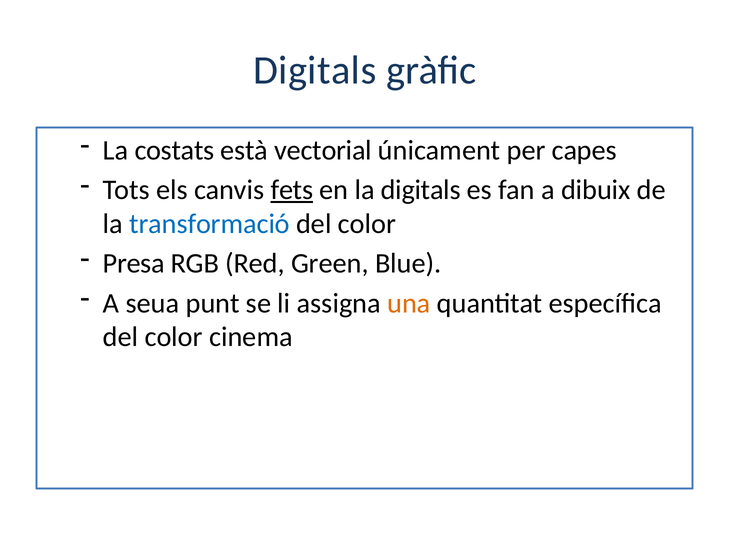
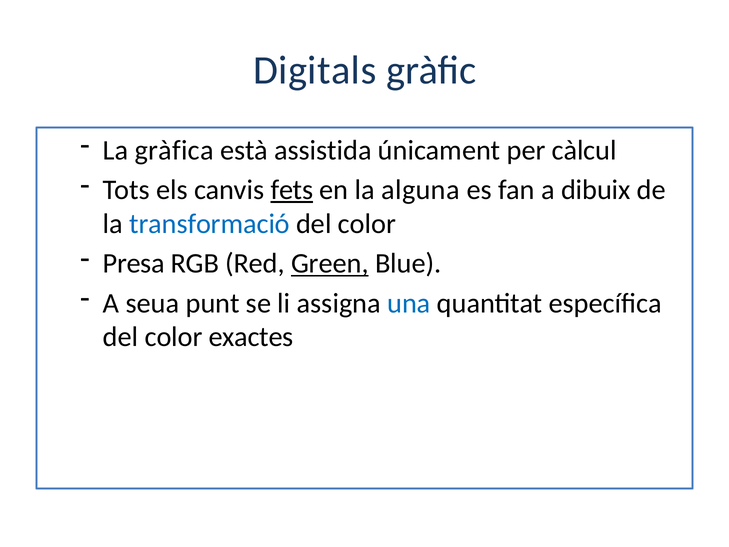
costats: costats -> gràfica (174, 150)
vectorial: vectorial -> assistida (323, 150)
capes: capes -> càlcul (584, 150)
la digitals: digitals -> alguna (421, 190)
Green underline: none -> present (330, 263)
una colour: orange -> blue (409, 303)
cinema: cinema -> exactes (251, 337)
